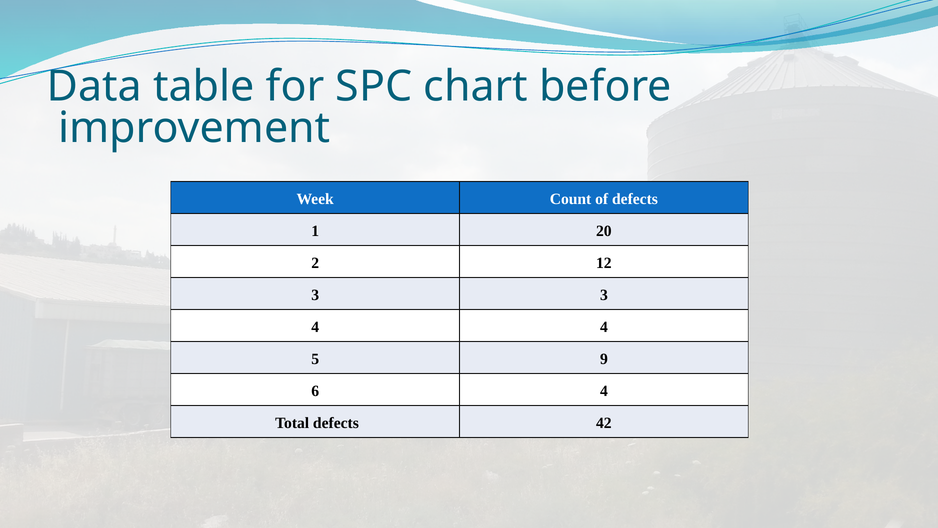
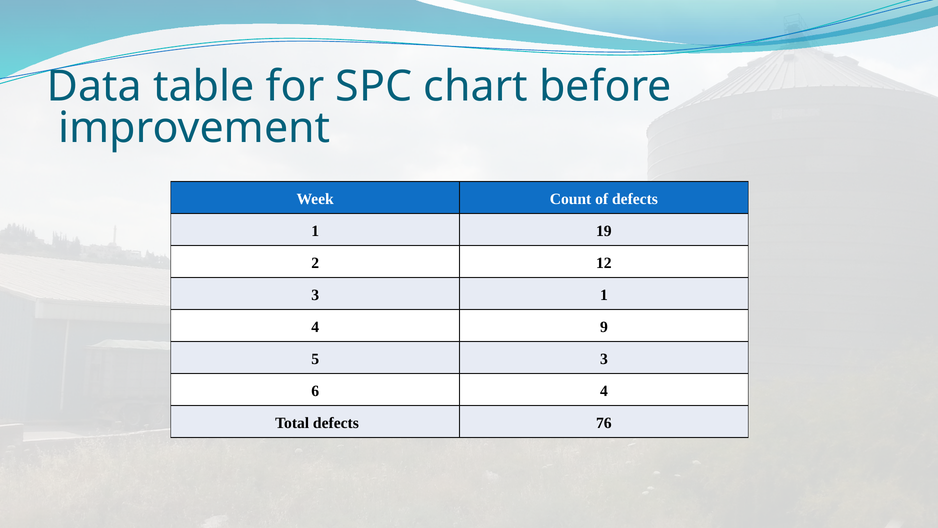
20: 20 -> 19 (604, 231)
3 3: 3 -> 1 (604, 295)
4 4: 4 -> 9 (604, 327)
5 9: 9 -> 3 (604, 359)
42: 42 -> 76 (604, 423)
